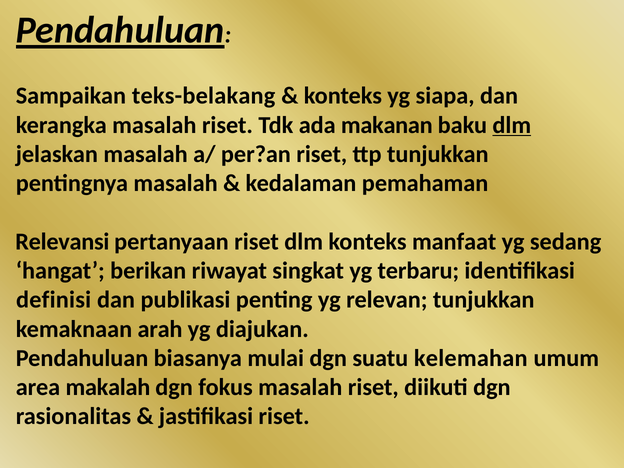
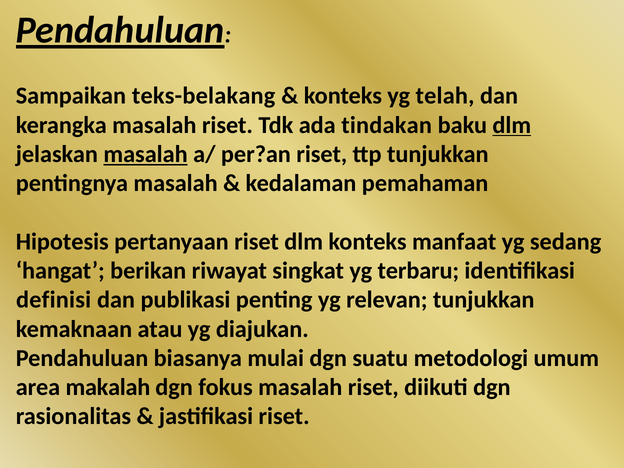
siapa: siapa -> telah (445, 96)
makanan: makanan -> tindakan (387, 125)
masalah underline: none -> present (146, 154)
Relevansi: Relevansi -> Hipotesis (62, 242)
arah: arah -> atau (160, 329)
kelemahan: kelemahan -> metodologi (471, 358)
